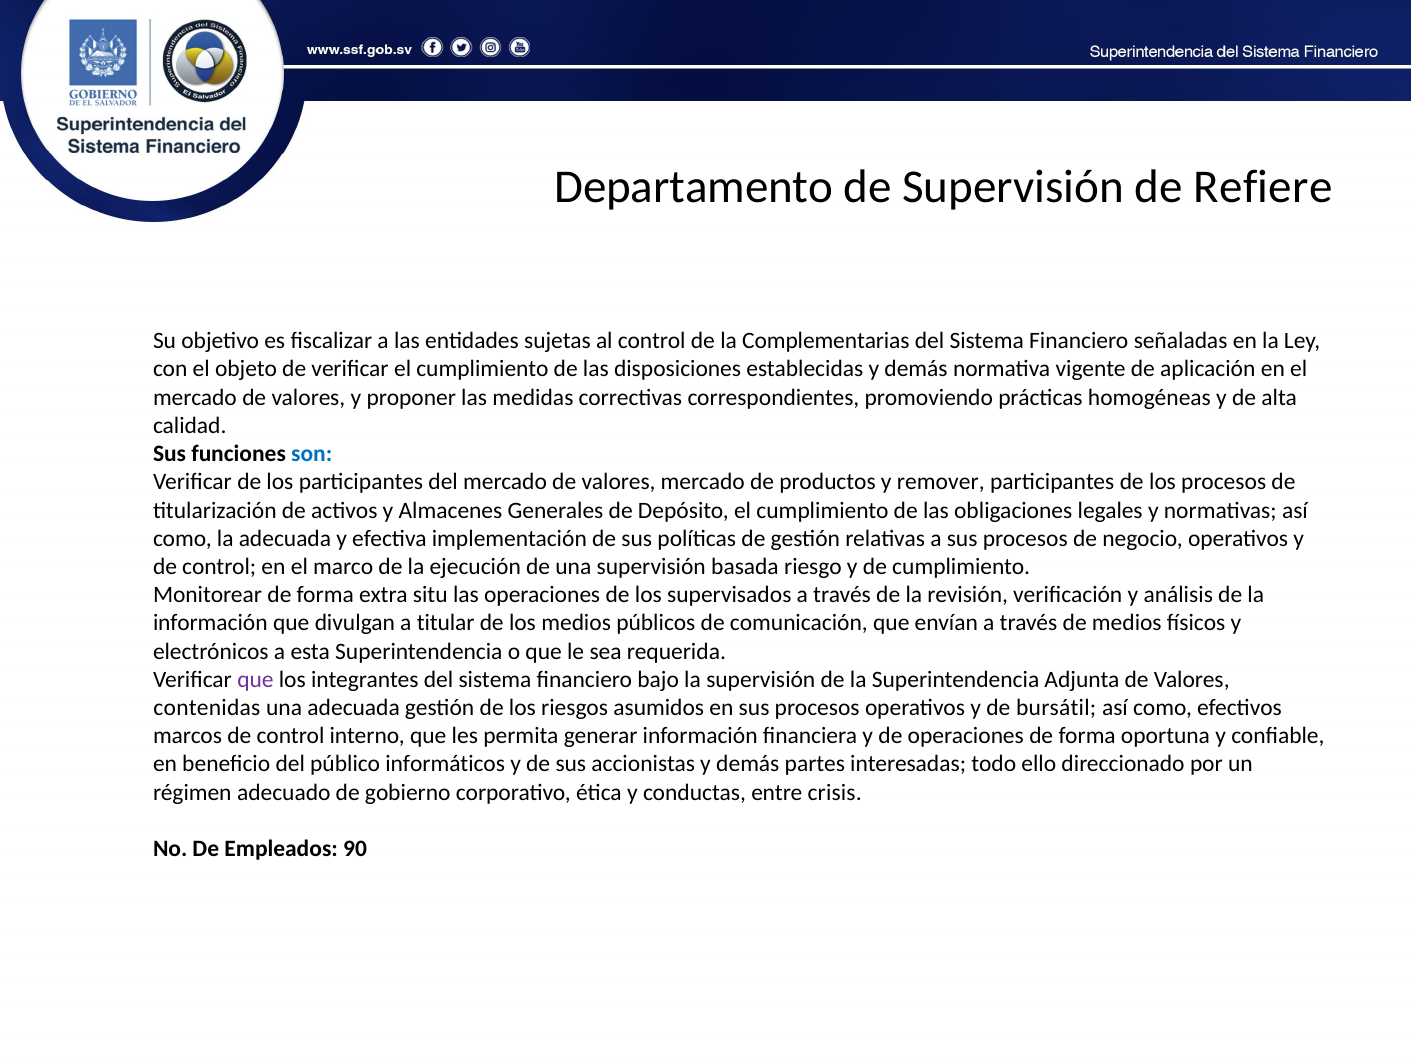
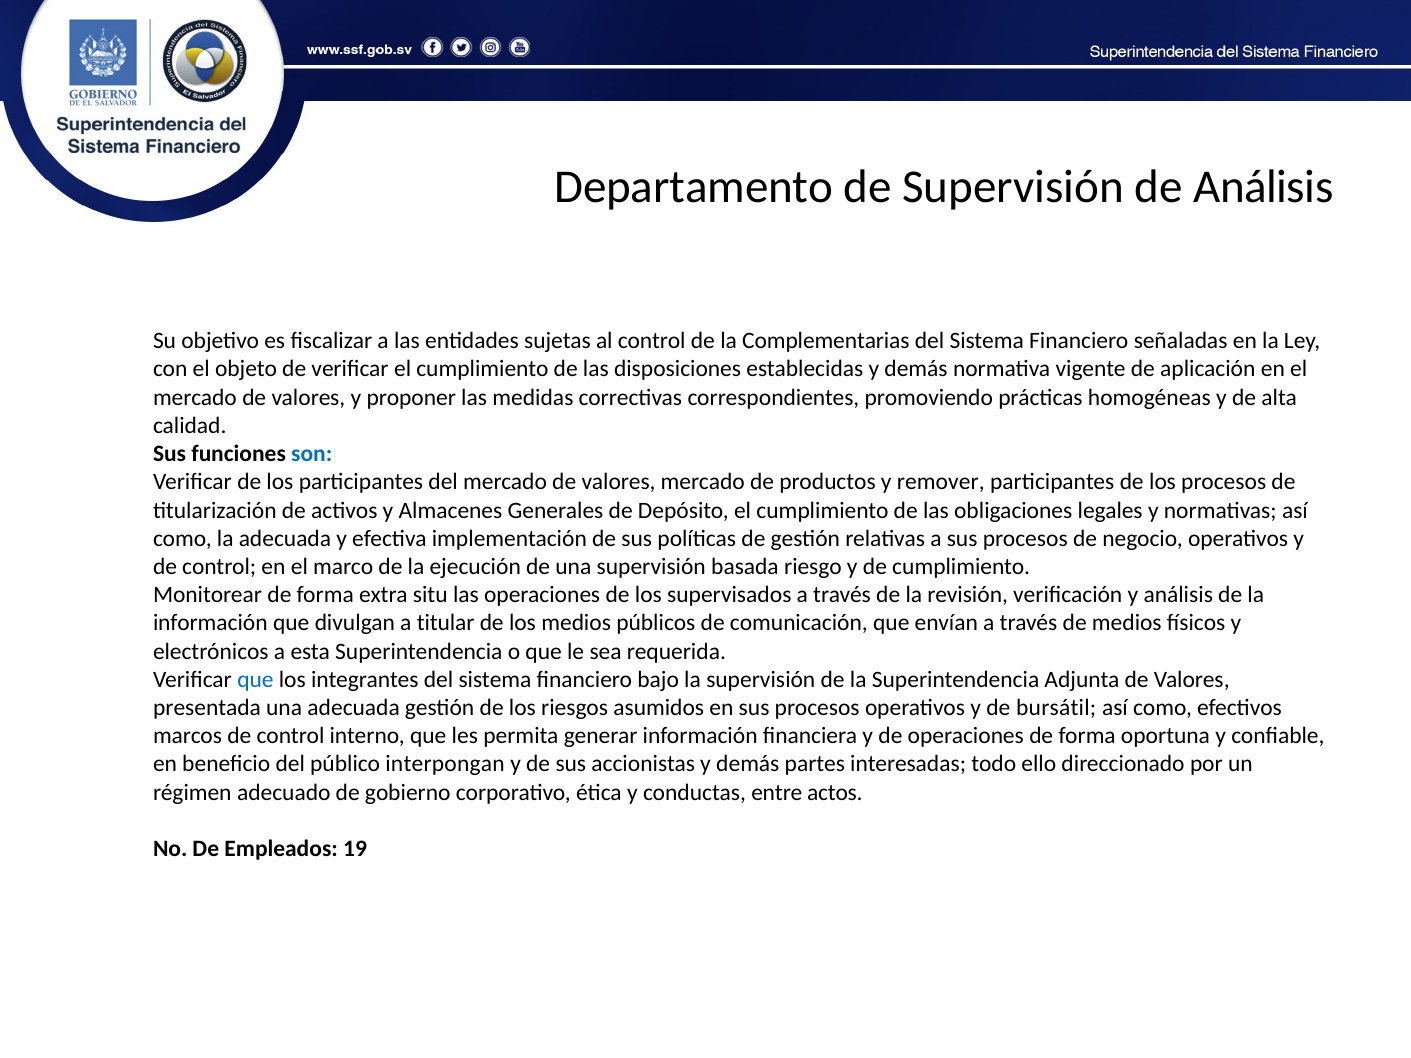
de Refiere: Refiere -> Análisis (1263, 187)
que colour: purple -> blue (255, 680)
contenidas: contenidas -> presentada (207, 708)
informáticos: informáticos -> interpongan (445, 764)
crisis: crisis -> actos (835, 793)
90: 90 -> 19 (355, 849)
